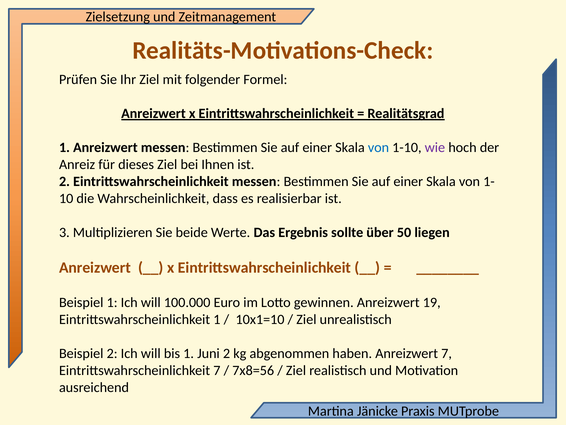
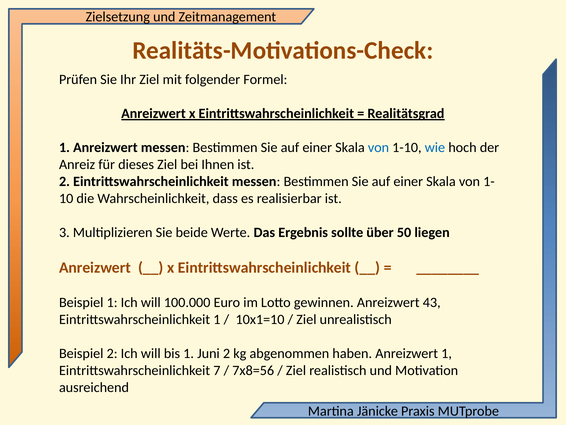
wie colour: purple -> blue (435, 147)
19: 19 -> 43 (432, 302)
Anreizwert 7: 7 -> 1 (447, 353)
